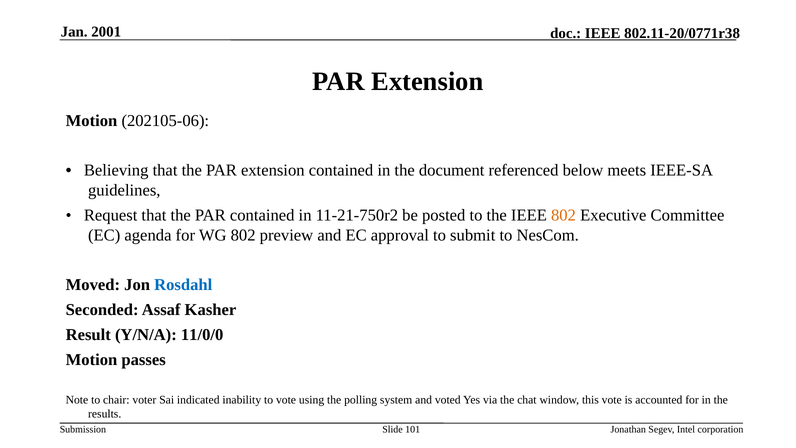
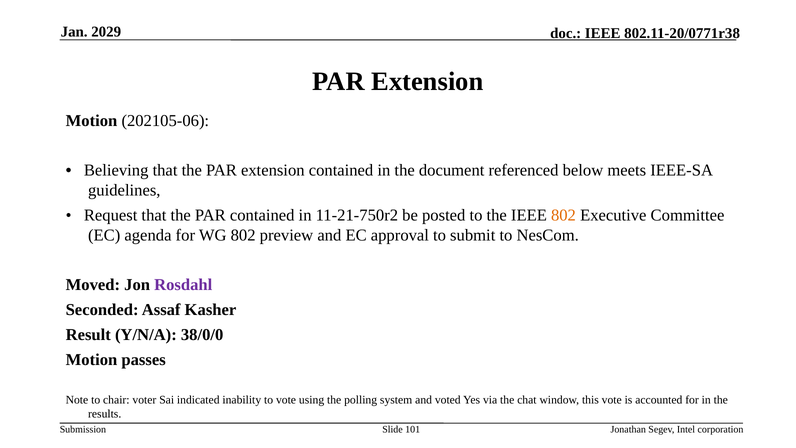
2001: 2001 -> 2029 (106, 32)
Rosdahl colour: blue -> purple (183, 285)
11/0/0: 11/0/0 -> 38/0/0 (202, 335)
